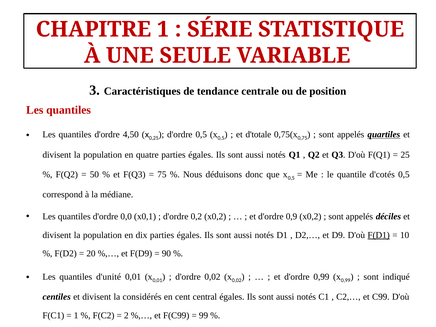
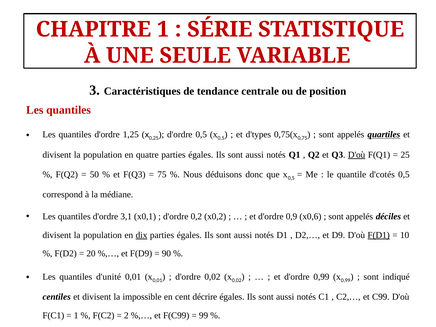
4,50: 4,50 -> 1,25 (131, 135)
d'totale: d'totale -> d'types (258, 135)
D'où underline: none -> present (357, 155)
0,0: 0,0 -> 3,1 (126, 217)
0,9 x0,2: x0,2 -> x0,6 (310, 217)
dix underline: none -> present (142, 235)
considérés: considérés -> impossible (142, 297)
central: central -> décrire (205, 297)
